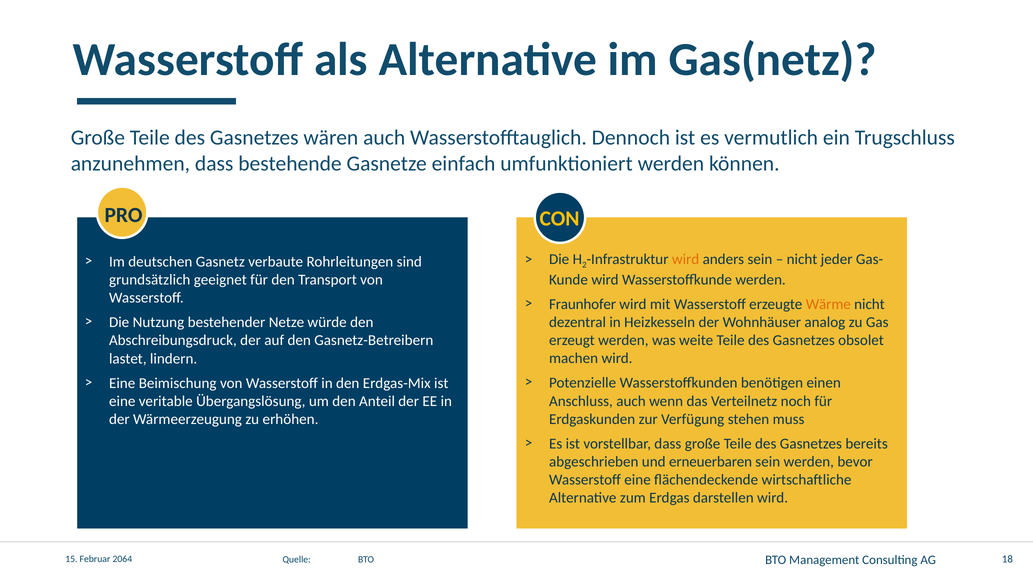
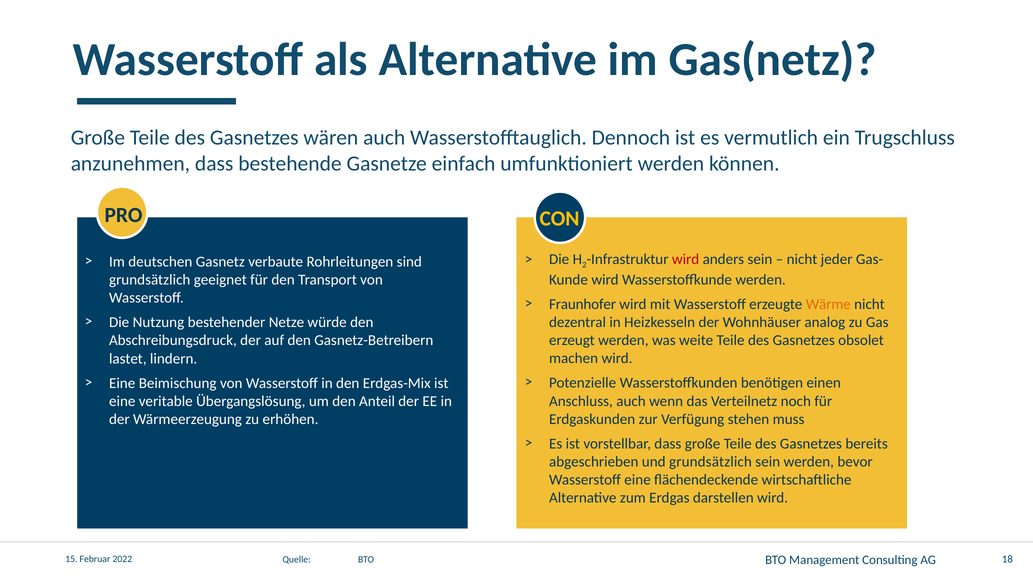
wird colour: orange -> red (686, 259)
und erneuerbaren: erneuerbaren -> grundsätzlich (710, 462)
2064: 2064 -> 2022 (122, 559)
